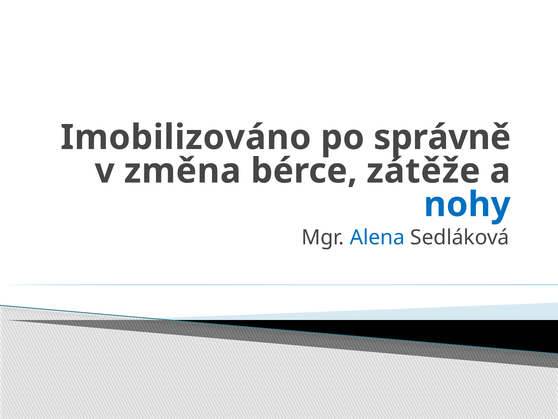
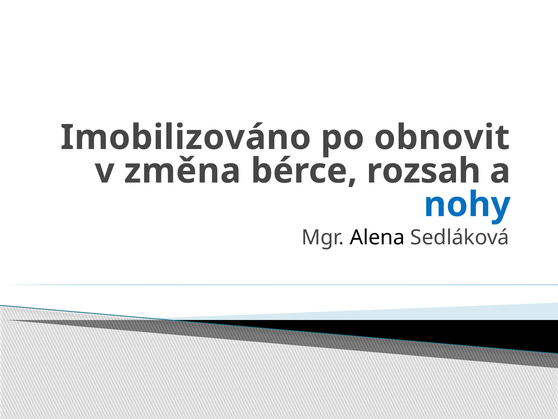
správně: správně -> obnovit (442, 137)
zátěže: zátěže -> rozsah (424, 171)
Alena colour: blue -> black (377, 237)
